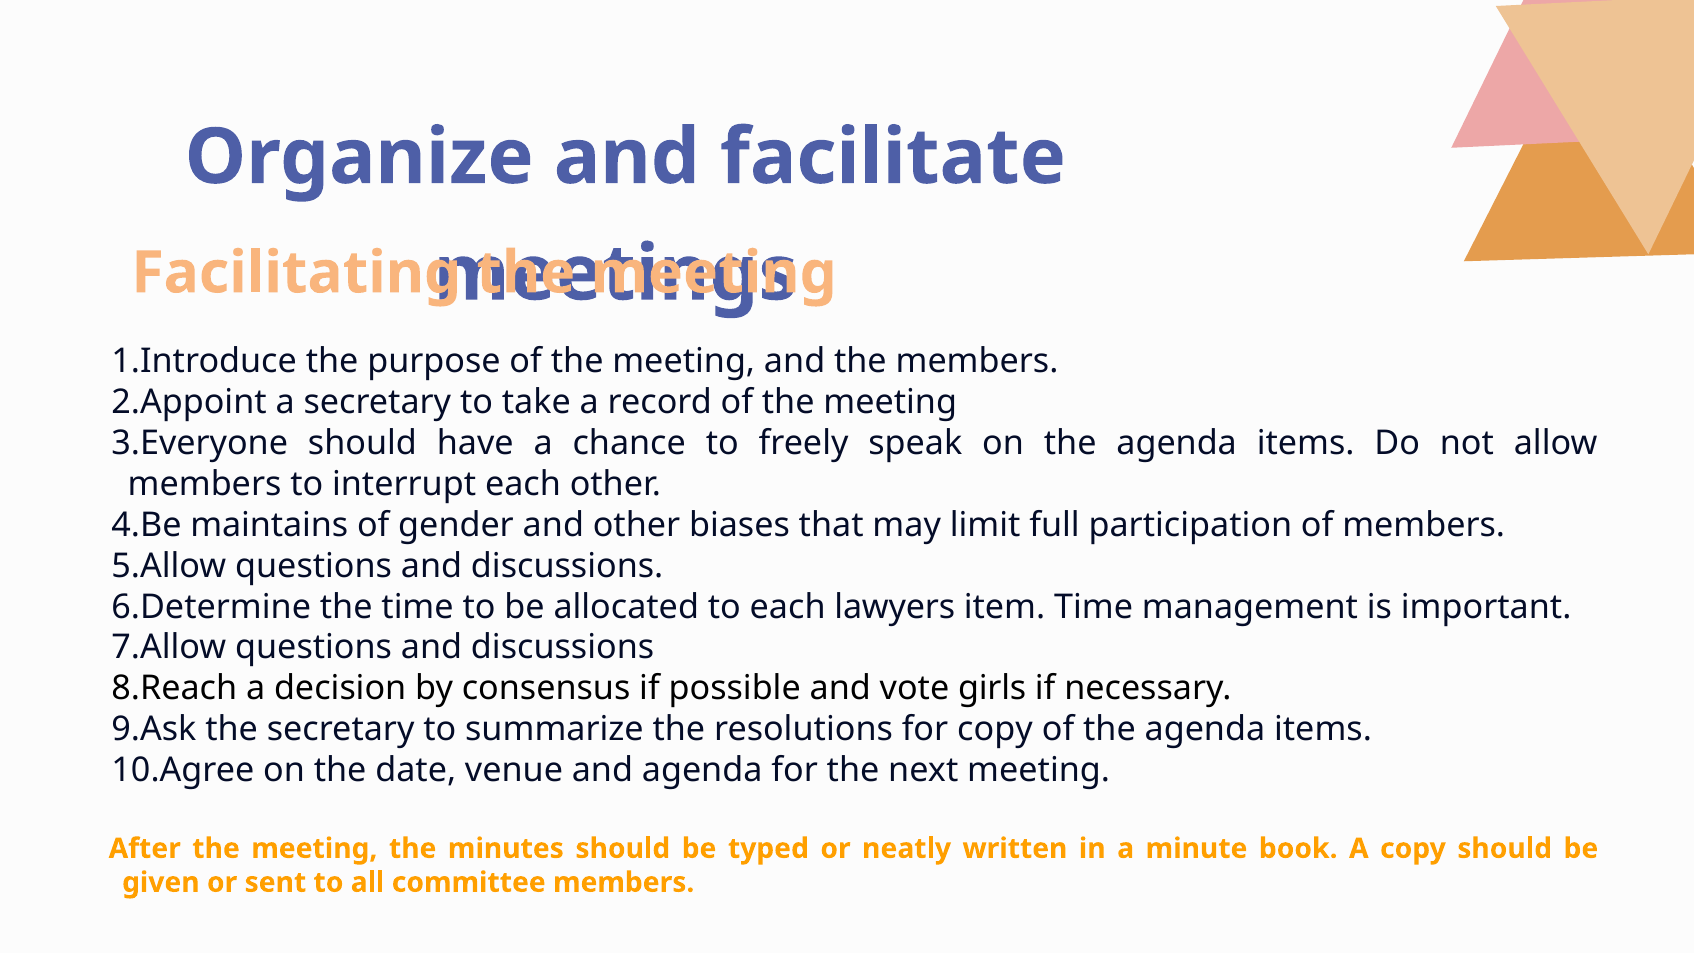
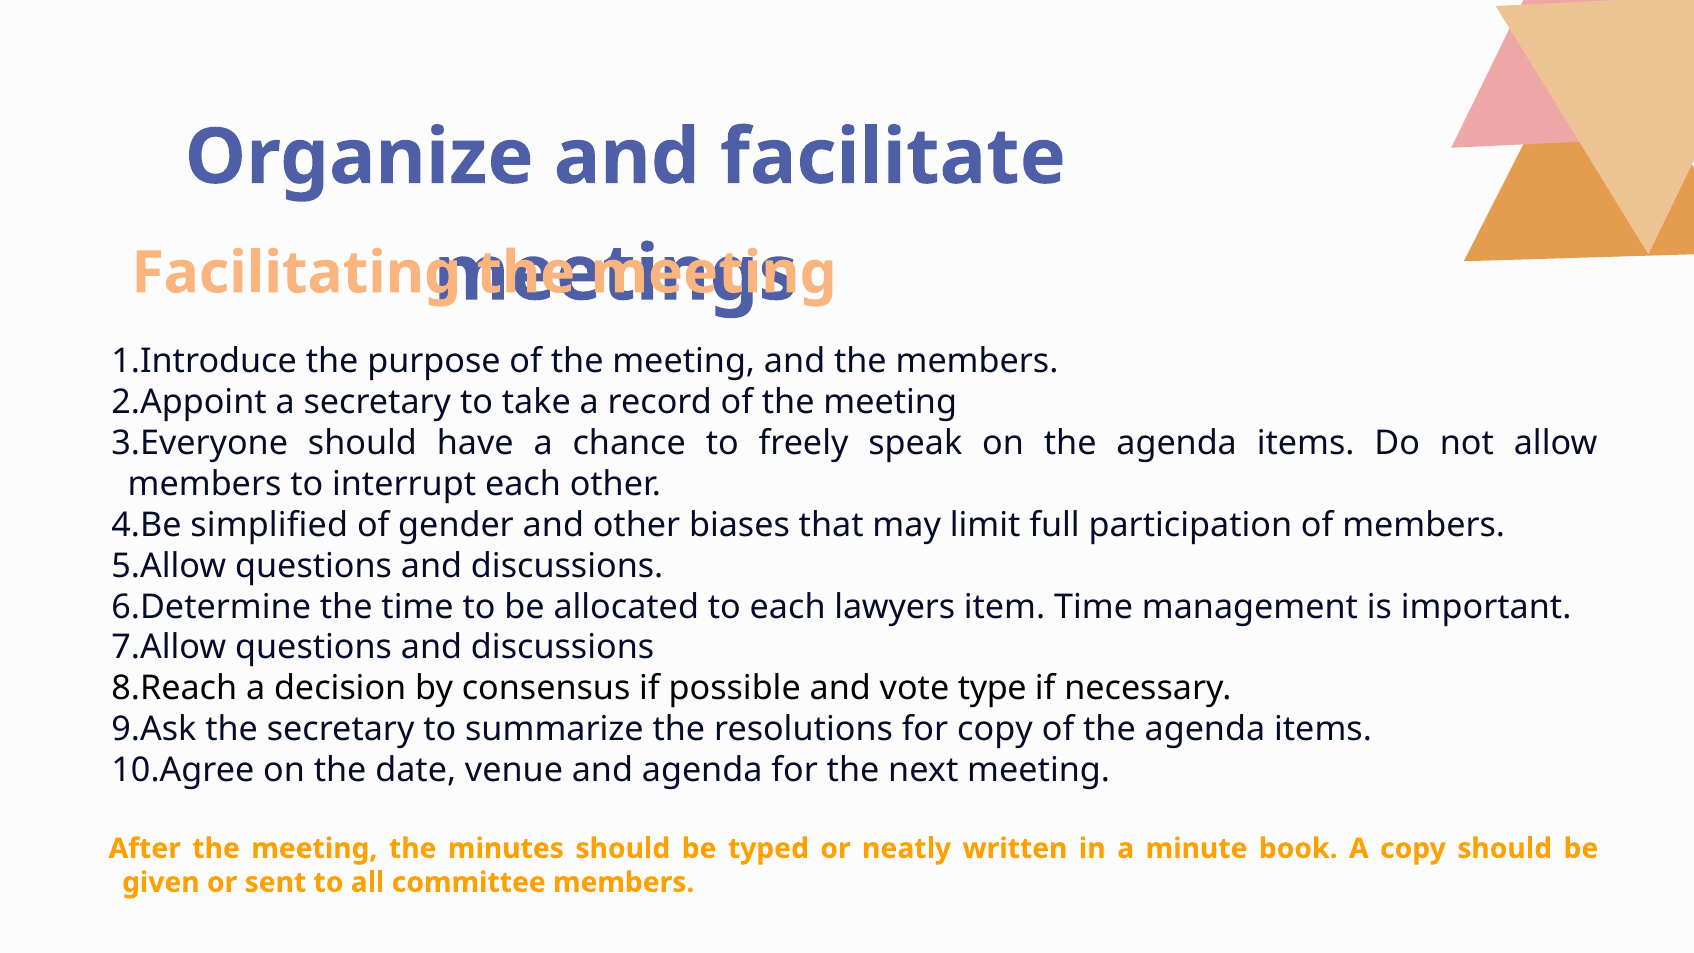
maintains: maintains -> simplified (269, 525)
girls: girls -> type (992, 689)
